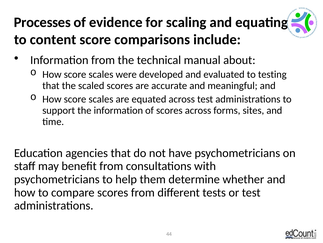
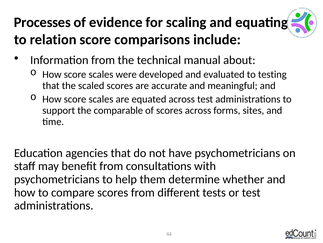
content: content -> relation (53, 40)
the information: information -> comparable (118, 110)
